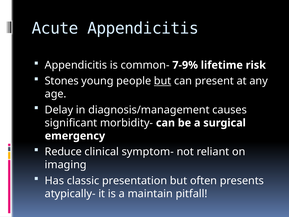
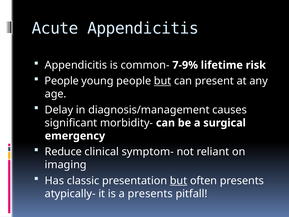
Stones: Stones -> People (62, 81)
but underline: none -> present (179, 180)
a maintain: maintain -> presents (150, 193)
